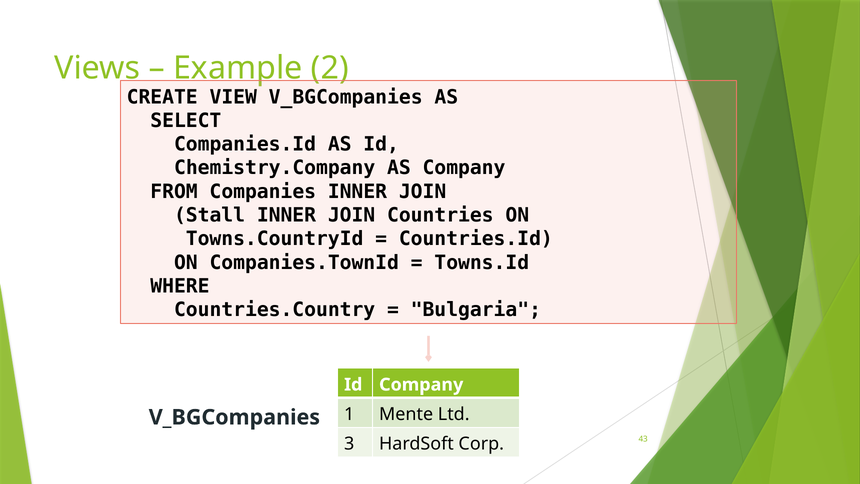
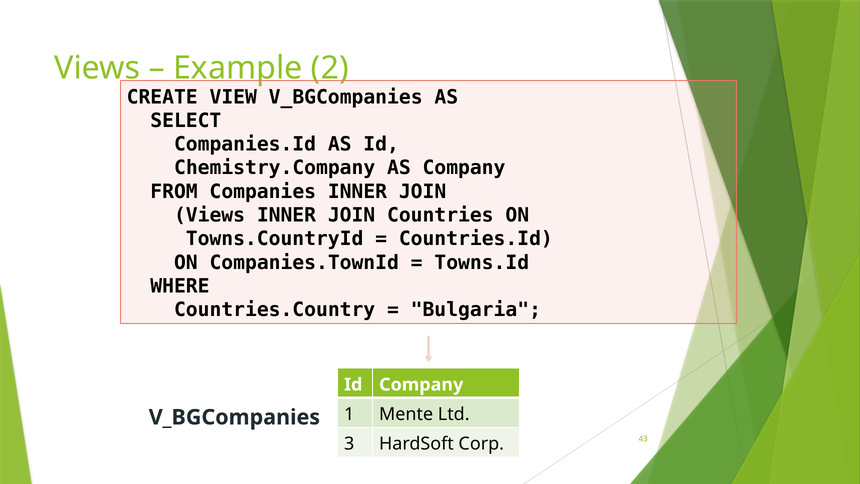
Stall: Stall -> Views (210, 215)
